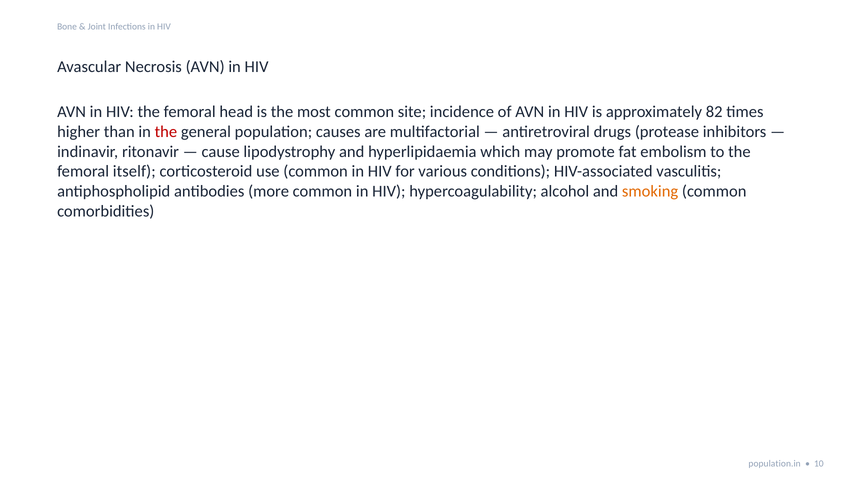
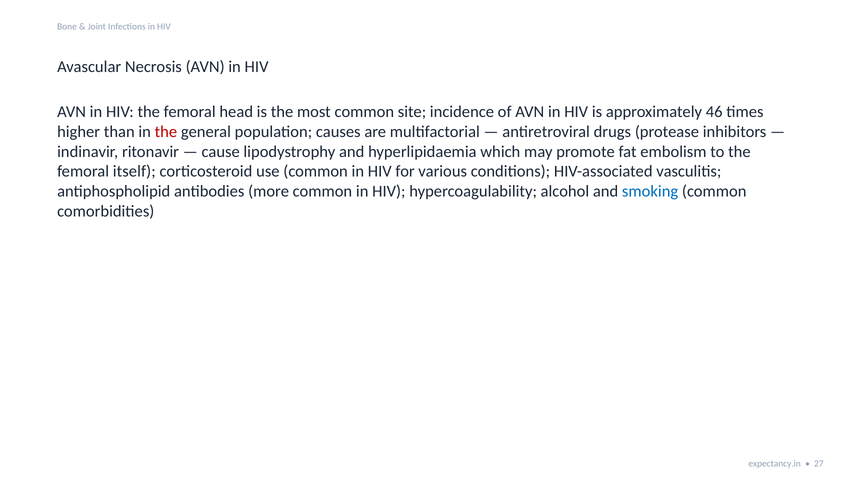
82: 82 -> 46 (714, 112)
smoking colour: orange -> blue (650, 191)
population.in: population.in -> expectancy.in (775, 464)
10: 10 -> 27 (819, 464)
